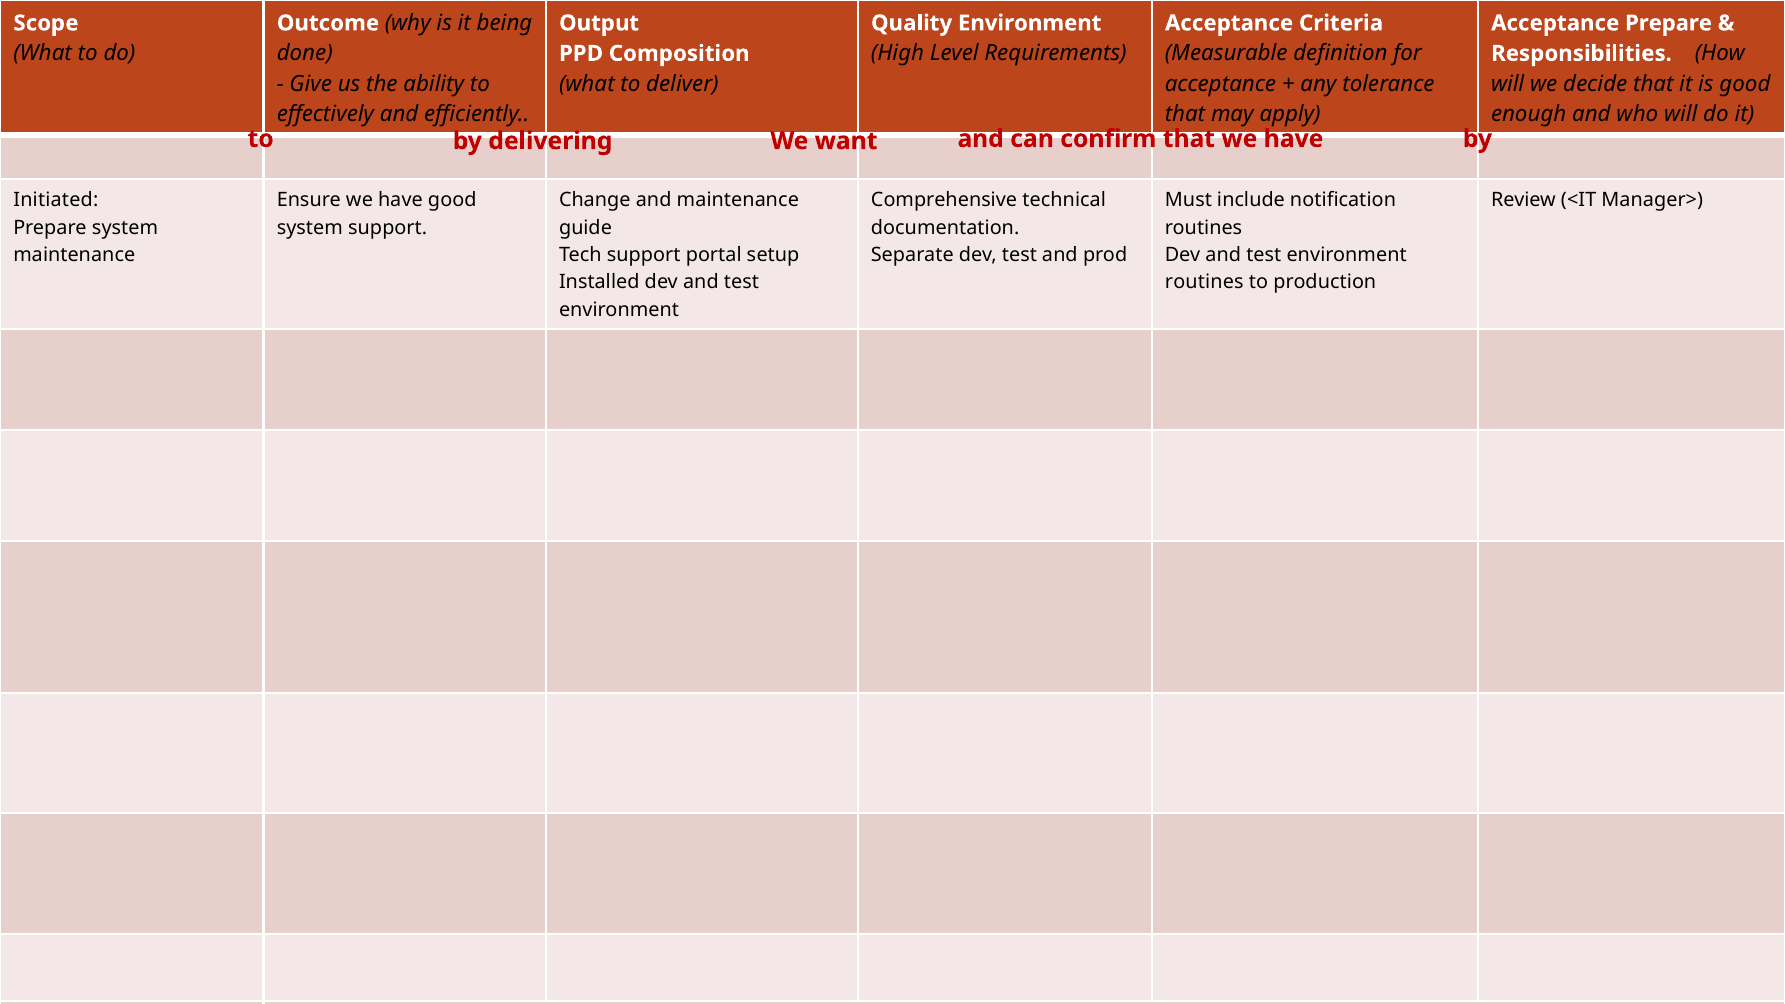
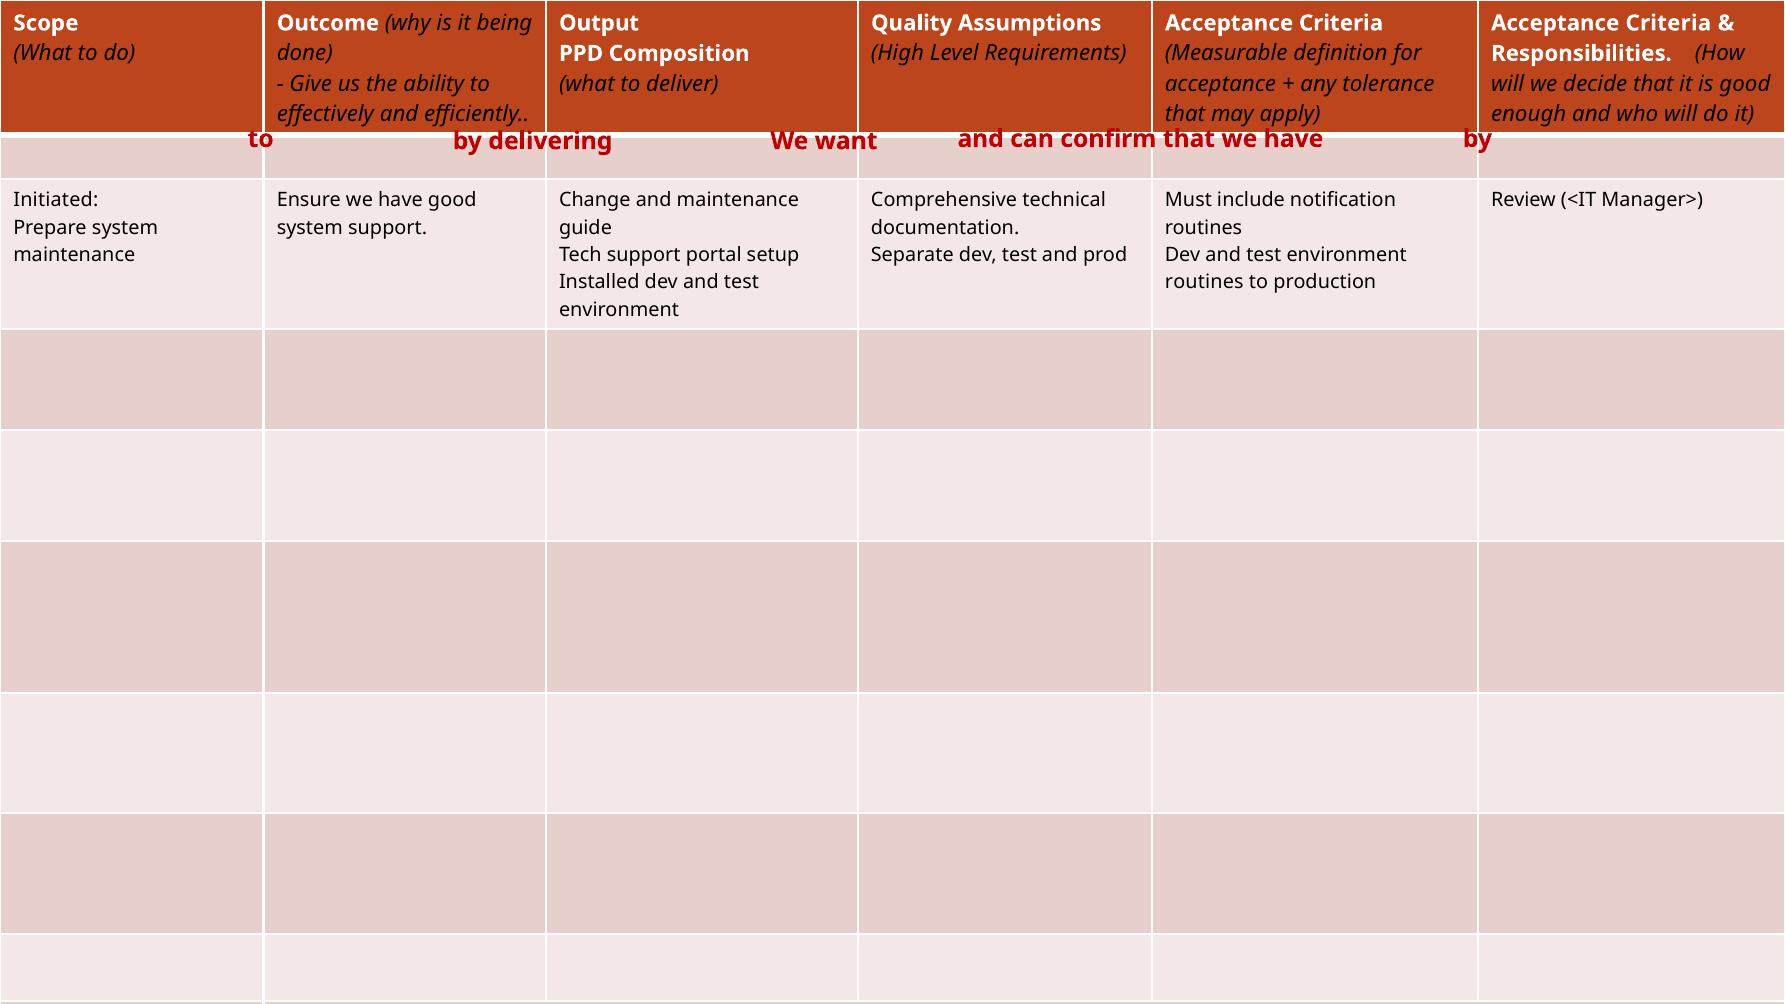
Quality Environment: Environment -> Assumptions (1030, 23)
Prepare: Prepare -> Criteria (1668, 23)
